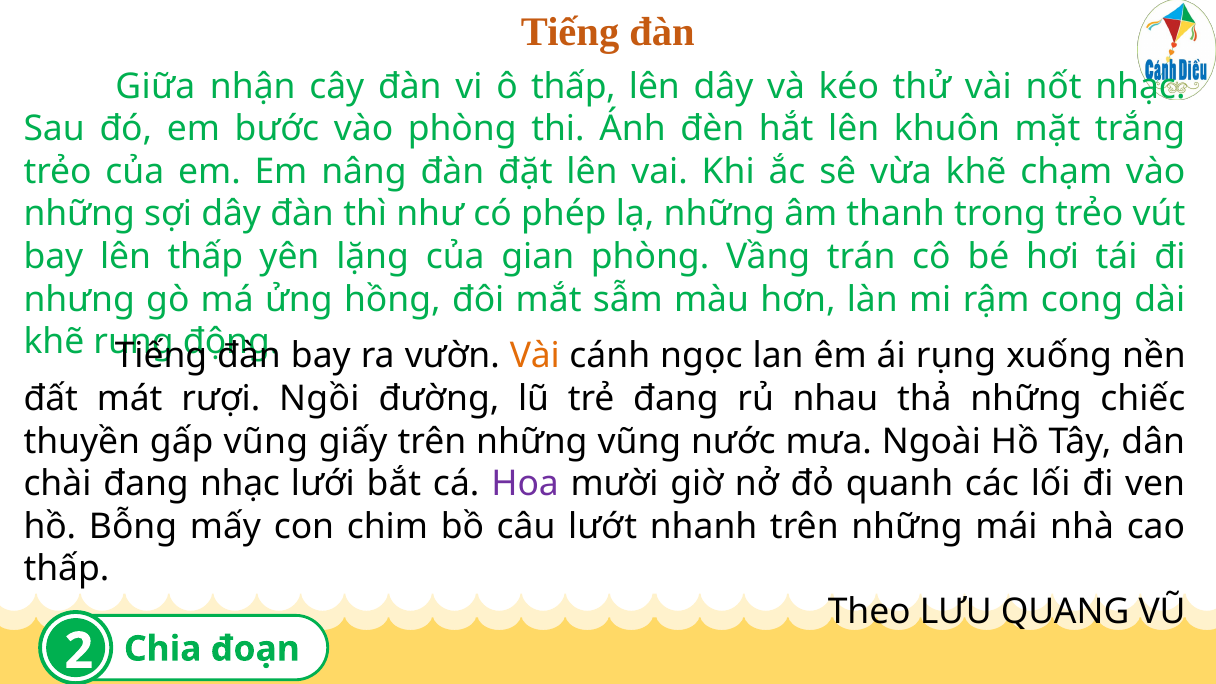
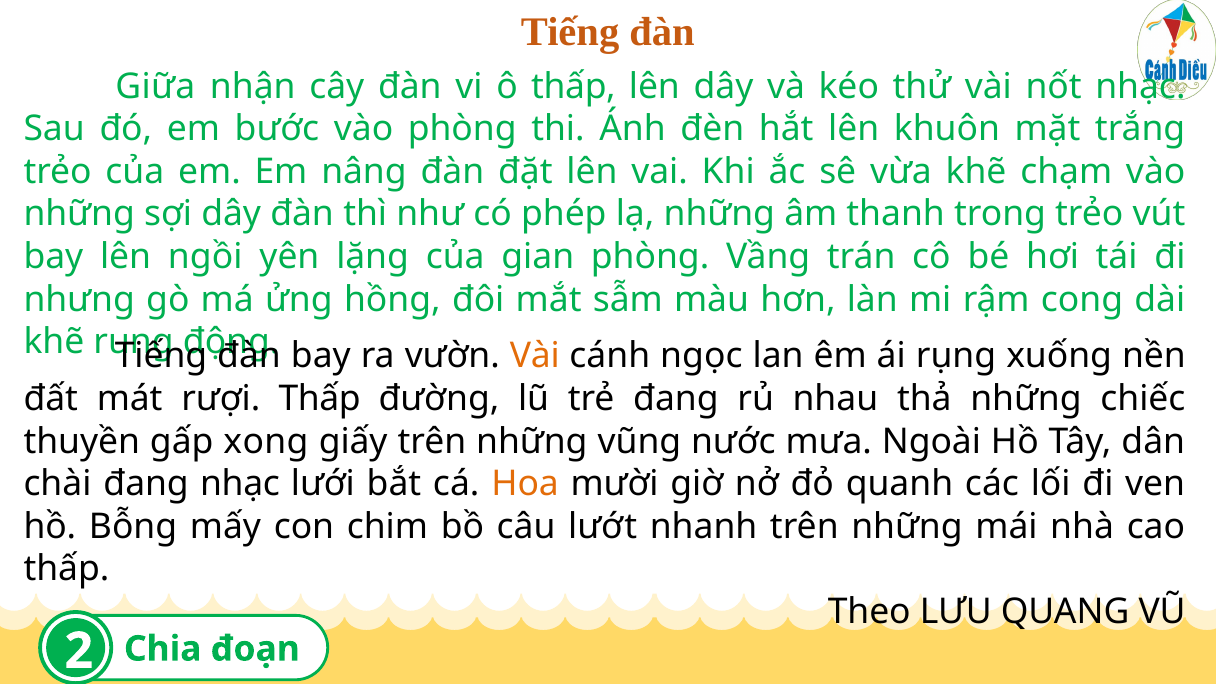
lên thấp: thấp -> ngồi (205, 257)
rượi Ngồi: Ngồi -> Thấp (320, 399)
gấp vũng: vũng -> xong (266, 441)
Hoa colour: purple -> orange (525, 484)
